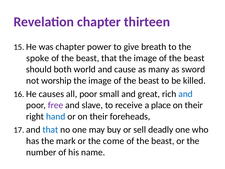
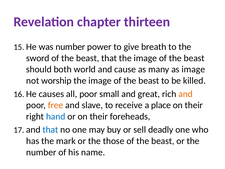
was chapter: chapter -> number (70, 47)
spoke: spoke -> sword (38, 58)
as sword: sword -> image (193, 69)
and colour: blue -> orange (186, 94)
free colour: purple -> orange (56, 105)
come: come -> those (114, 141)
